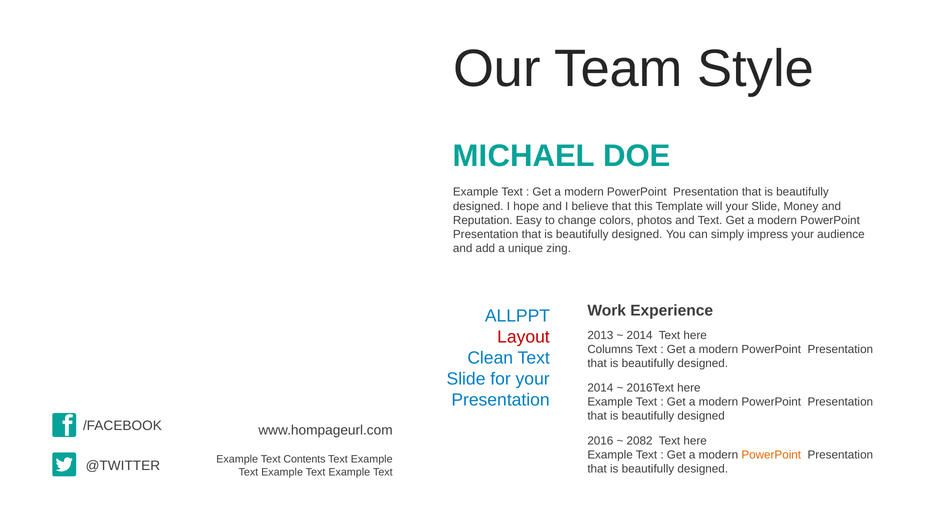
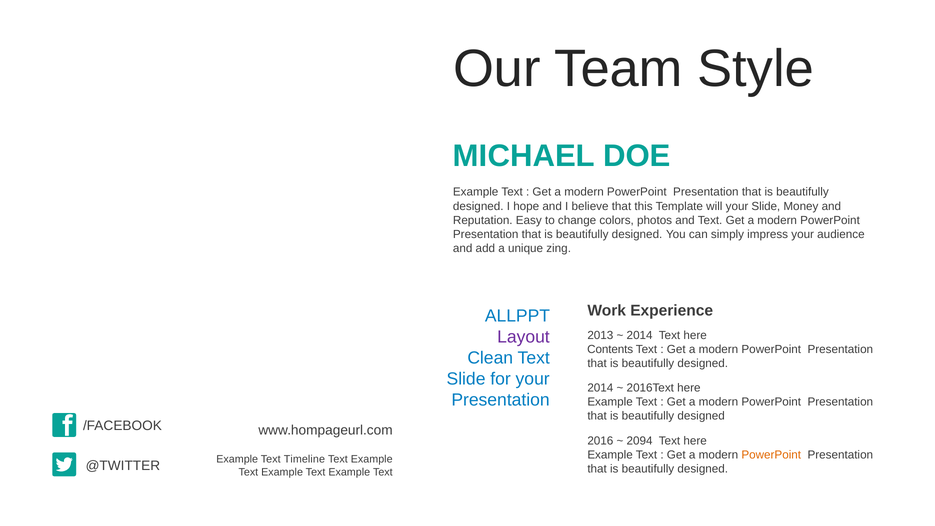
Layout colour: red -> purple (523, 337)
Columns: Columns -> Contents (610, 349)
2082: 2082 -> 2094 (640, 441)
Contents: Contents -> Timeline (304, 459)
